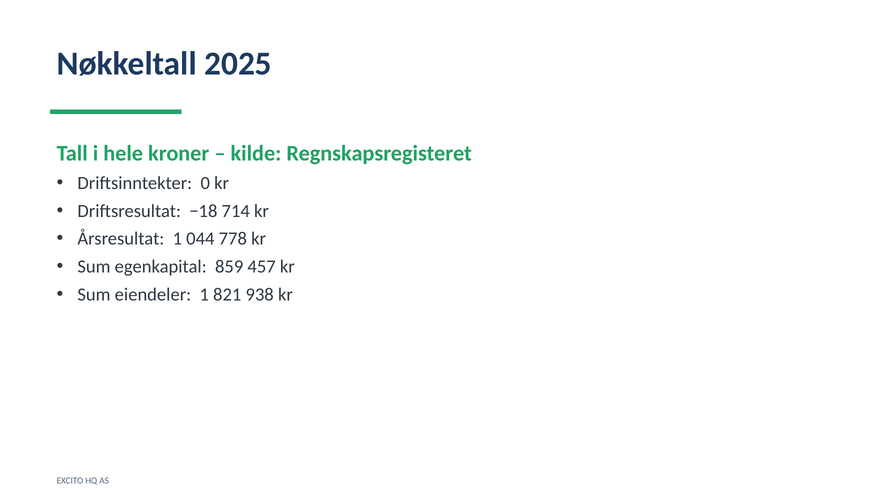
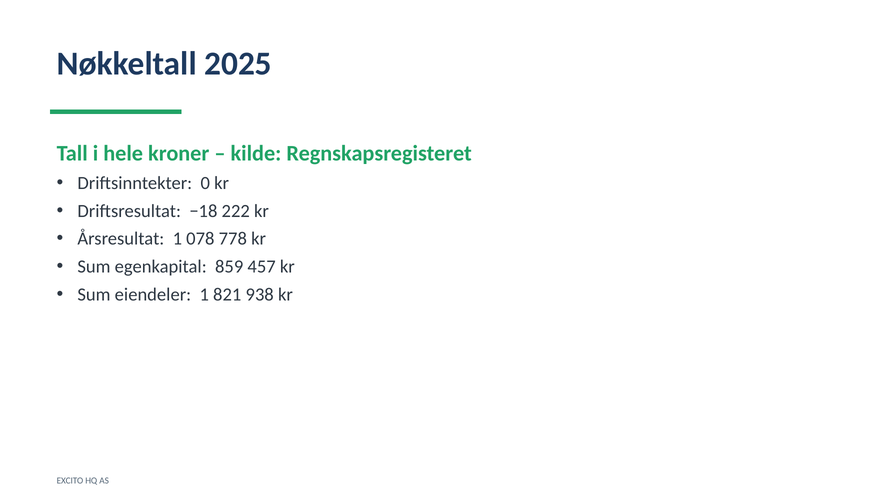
714: 714 -> 222 (236, 211)
044: 044 -> 078 (200, 239)
